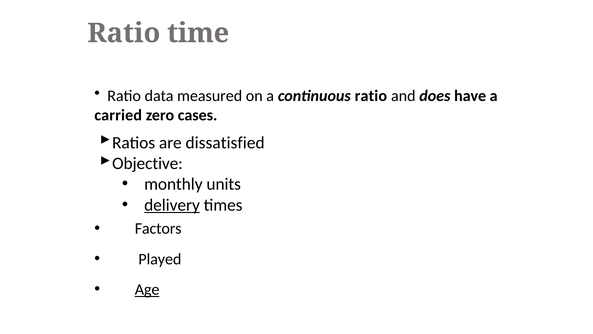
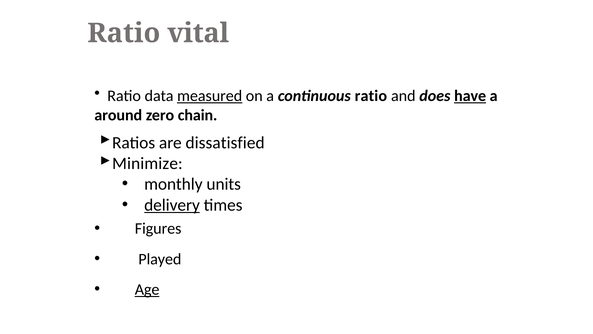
time: time -> vital (198, 33)
measured underline: none -> present (210, 96)
have underline: none -> present (470, 96)
carried: carried -> around (118, 115)
cases: cases -> chain (198, 115)
Objective: Objective -> Minimize (147, 163)
Factors: Factors -> Figures (158, 228)
